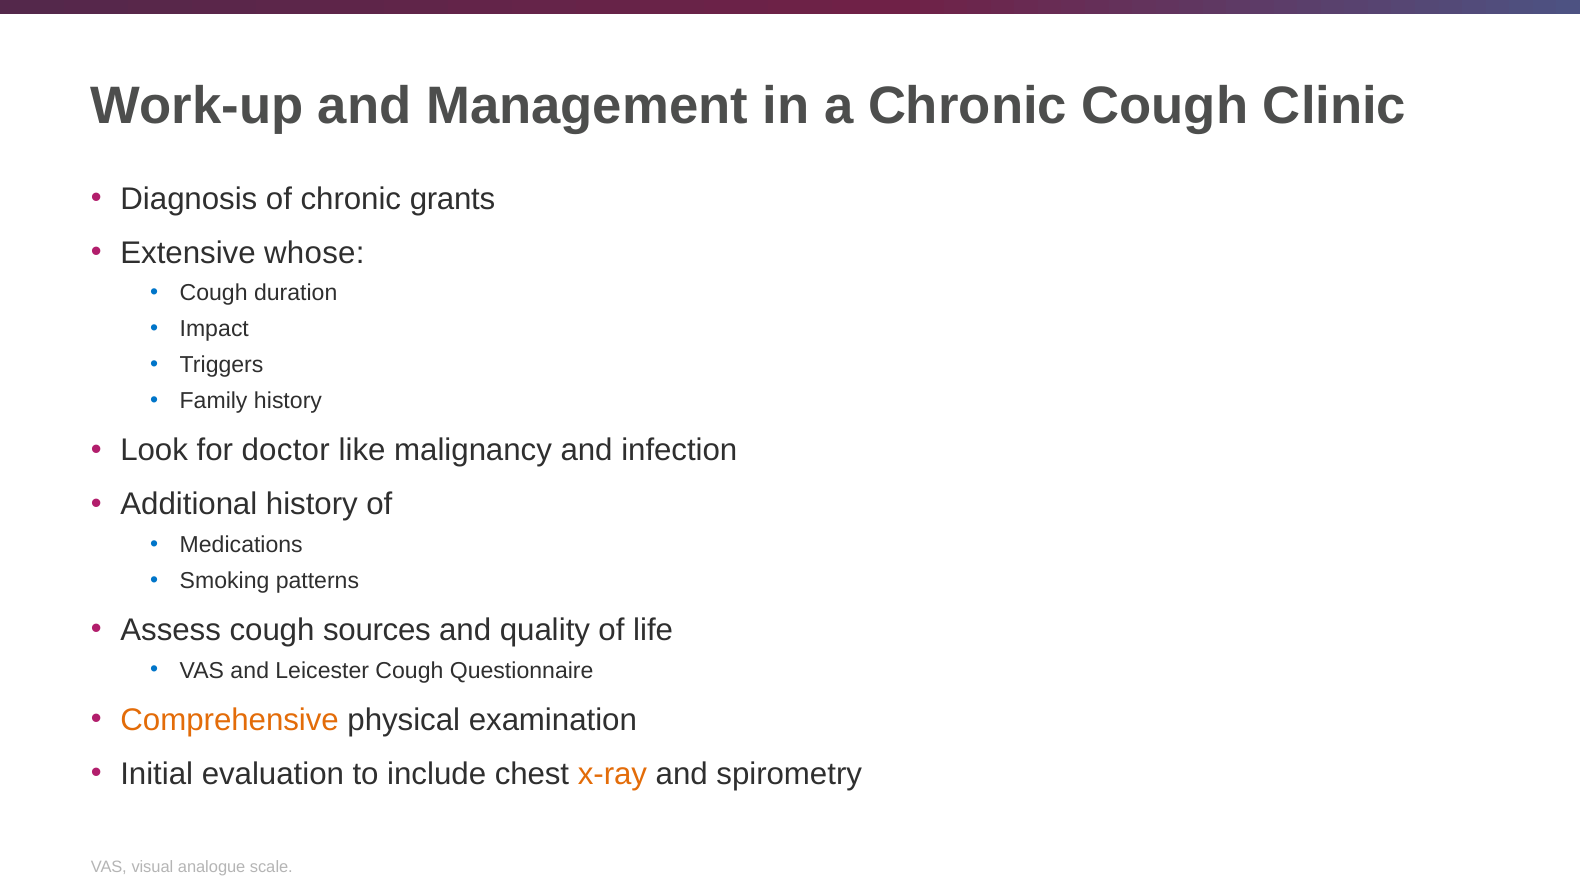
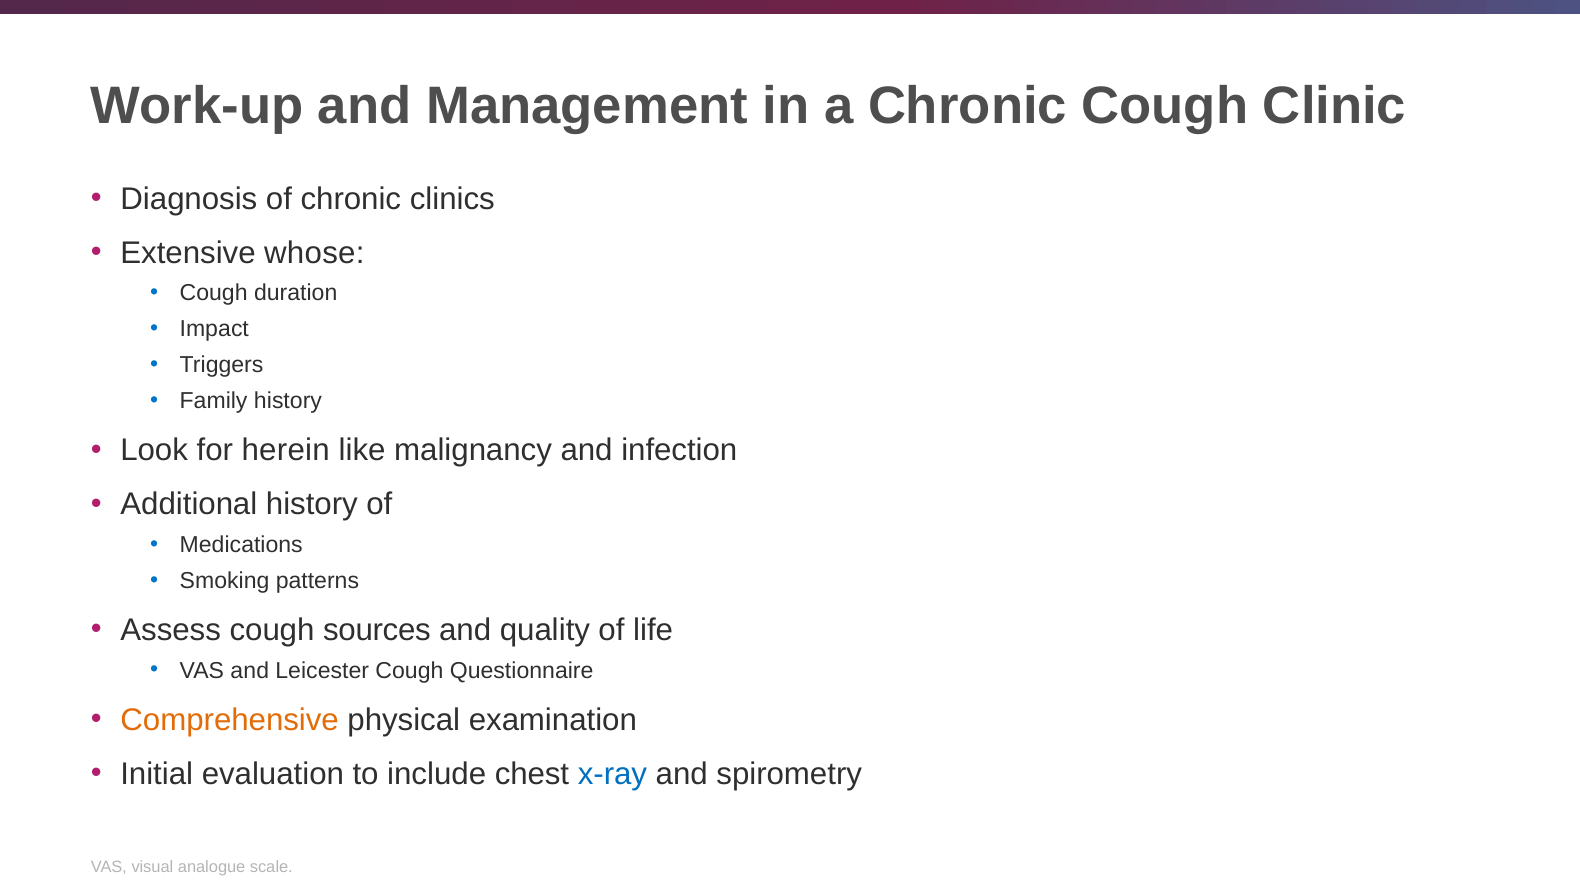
grants: grants -> clinics (452, 199)
doctor: doctor -> herein (286, 450)
x-ray colour: orange -> blue (612, 774)
